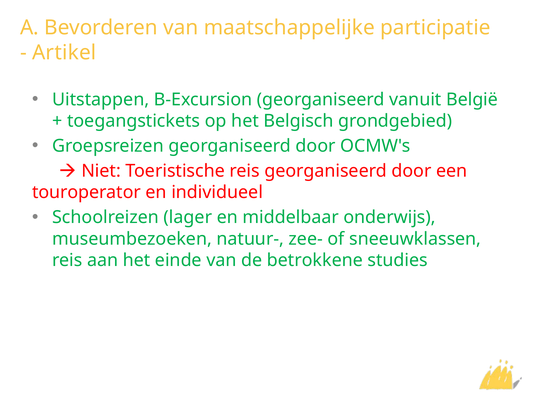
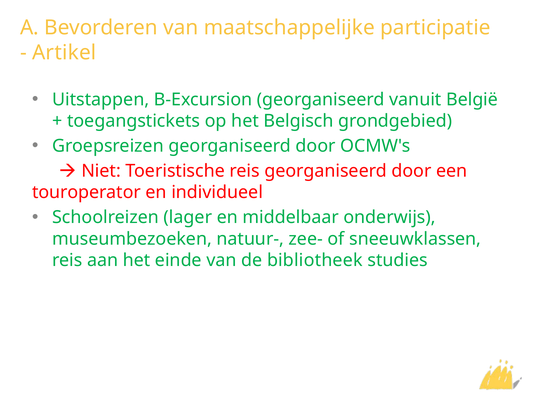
betrokkene: betrokkene -> bibliotheek (315, 260)
